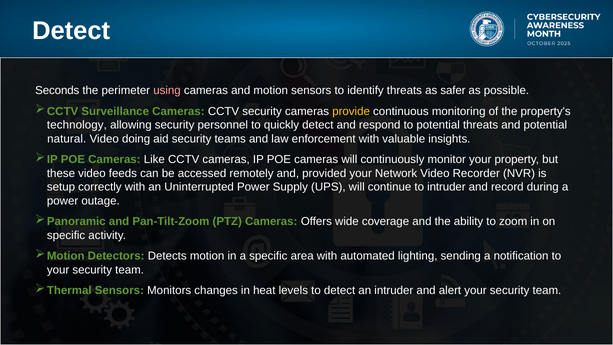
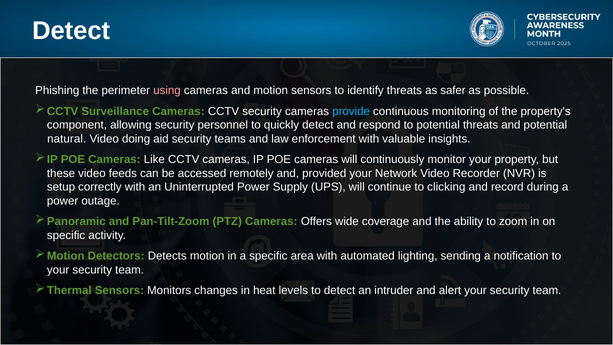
Seconds: Seconds -> Phishing (57, 90)
provide colour: yellow -> light blue (351, 111)
technology: technology -> component (77, 125)
to intruder: intruder -> clicking (446, 187)
